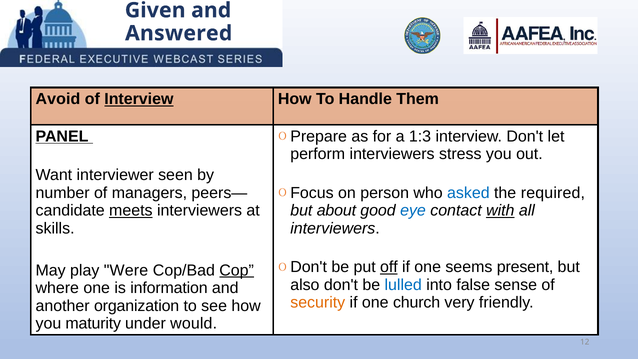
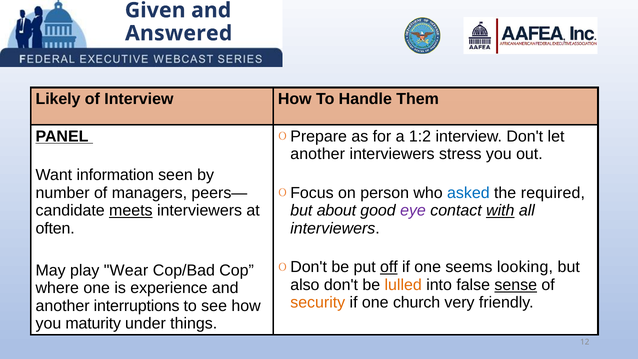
Avoid: Avoid -> Likely (58, 99)
Interview underline: present -> none (139, 99)
1:3: 1:3 -> 1:2 (420, 136)
perform: perform -> another (318, 154)
interviewer: interviewer -> information (115, 175)
eye colour: blue -> purple (413, 211)
skills: skills -> often (55, 228)
present: present -> looking (525, 267)
Were: Were -> Wear (126, 270)
Cop underline: present -> none (237, 270)
lulled colour: blue -> orange (403, 285)
sense underline: none -> present (516, 285)
information: information -> experience (169, 288)
organization: organization -> interruptions (137, 306)
would: would -> things (194, 324)
